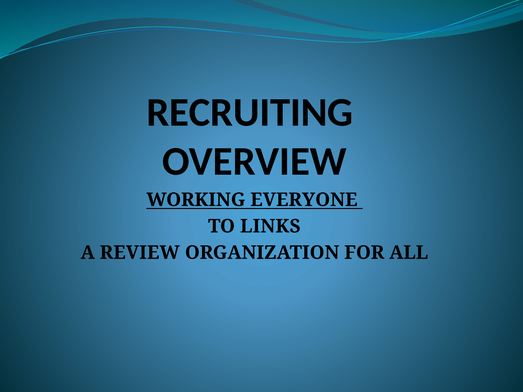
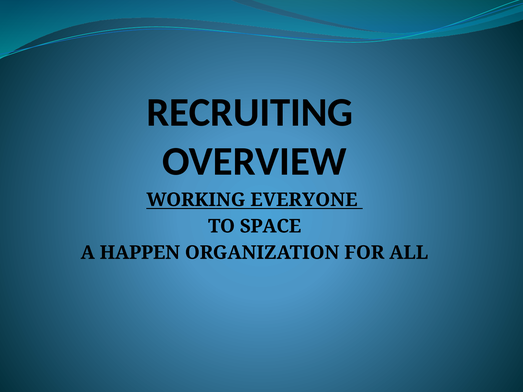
LINKS: LINKS -> SPACE (270, 226)
REVIEW: REVIEW -> HAPPEN (140, 253)
